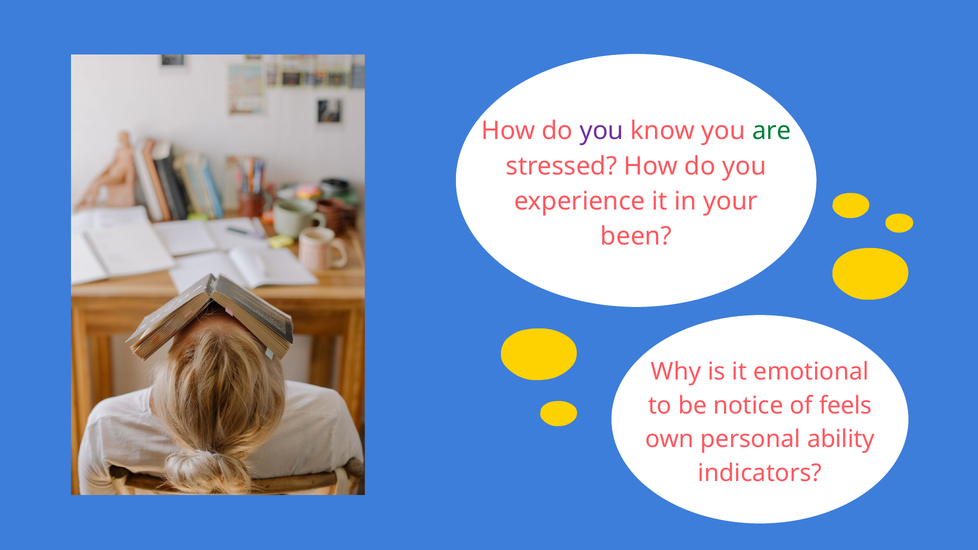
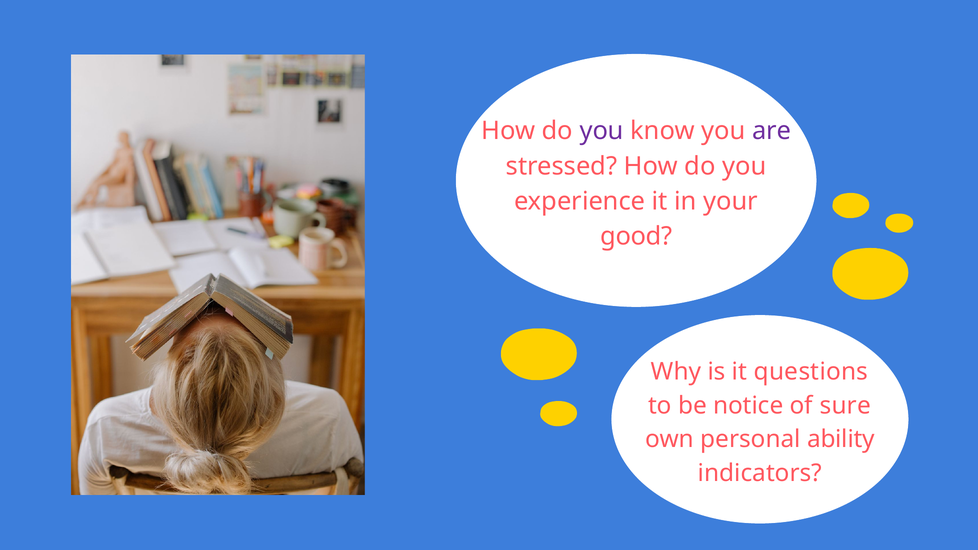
are colour: green -> purple (771, 131)
been: been -> good (636, 237)
emotional: emotional -> questions (811, 372)
feels: feels -> sure (845, 406)
